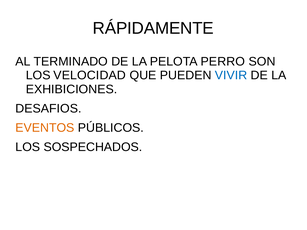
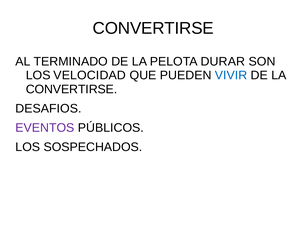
RÁPIDAMENTE: RÁPIDAMENTE -> CONVERTIRSE (153, 28)
PERRO: PERRO -> DURAR (223, 62)
EXHIBICIONES: EXHIBICIONES -> CONVERTIRSE (72, 89)
EVENTOS colour: orange -> purple (45, 128)
